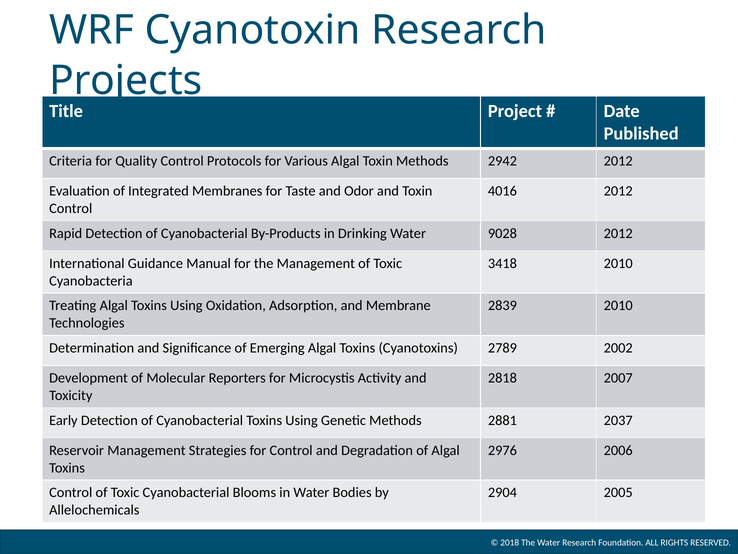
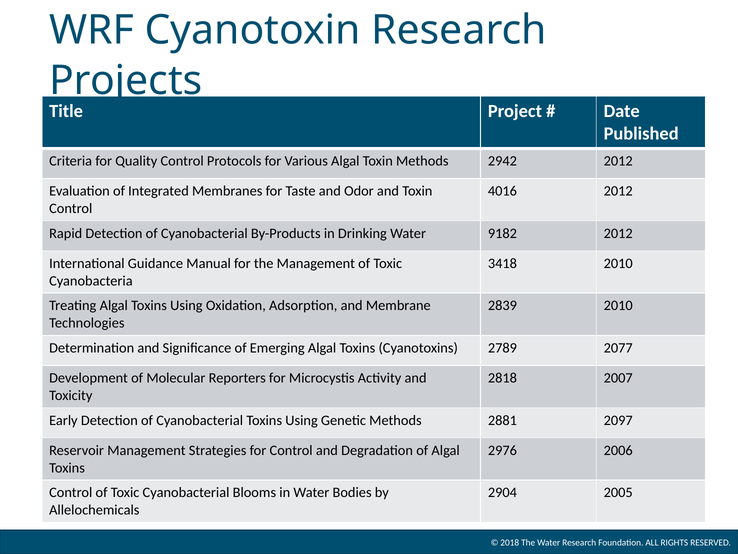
9028: 9028 -> 9182 (502, 233)
2002: 2002 -> 2077 (618, 348)
2037: 2037 -> 2097 (618, 420)
